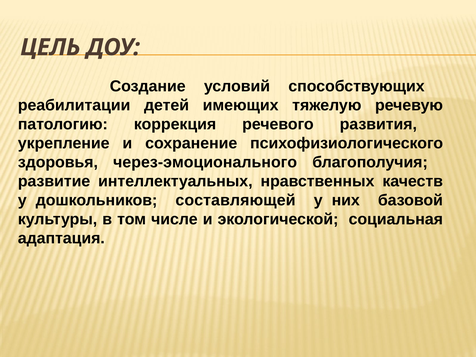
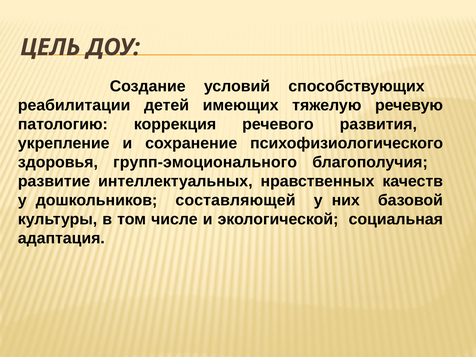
через-эмоционального: через-эмоционального -> групп-эмоционального (205, 162)
